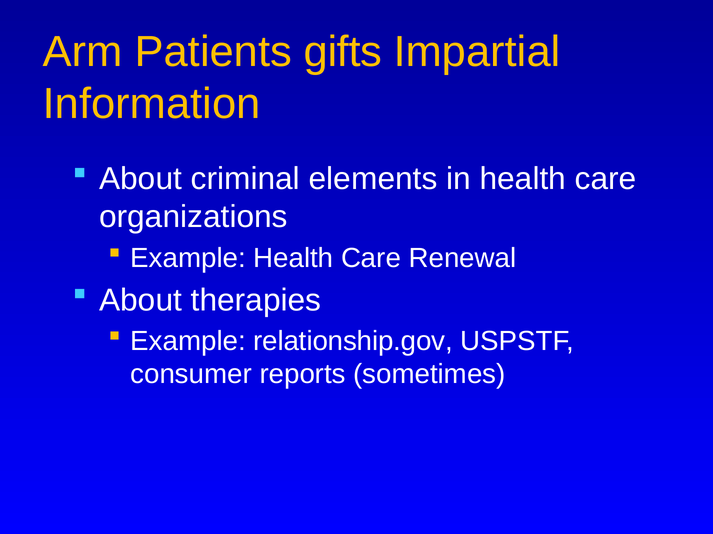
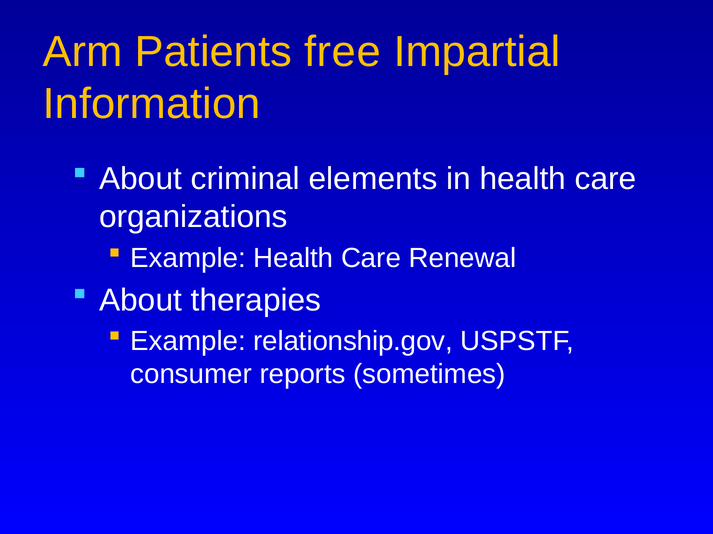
gifts: gifts -> free (343, 52)
